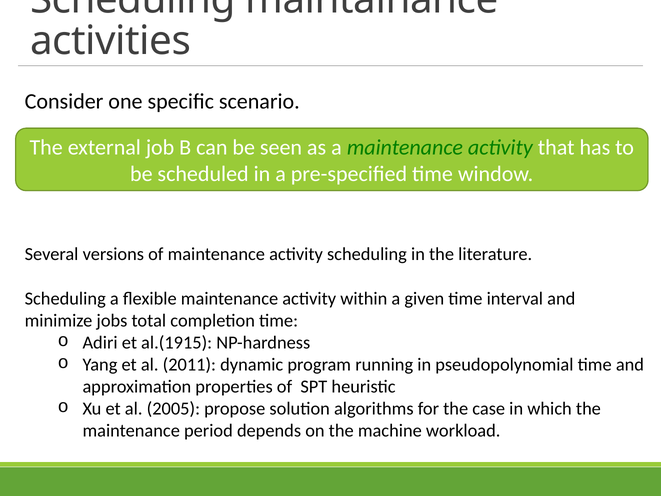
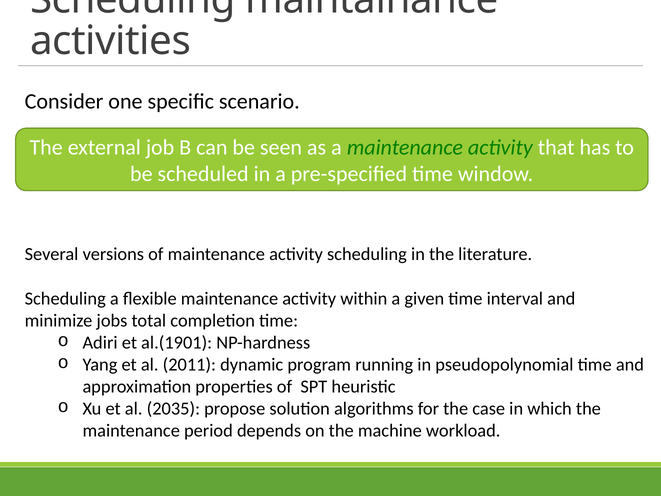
al.(1915: al.(1915 -> al.(1901 (177, 342)
2005: 2005 -> 2035 (173, 409)
